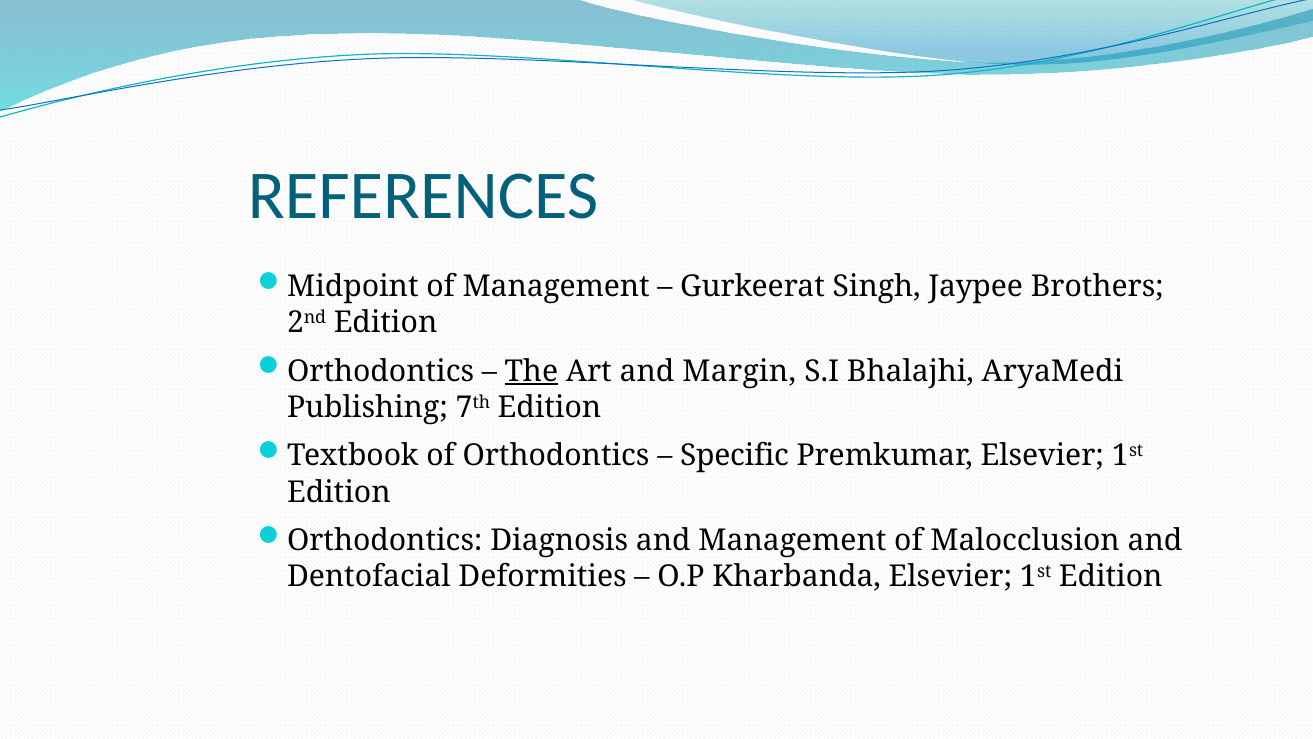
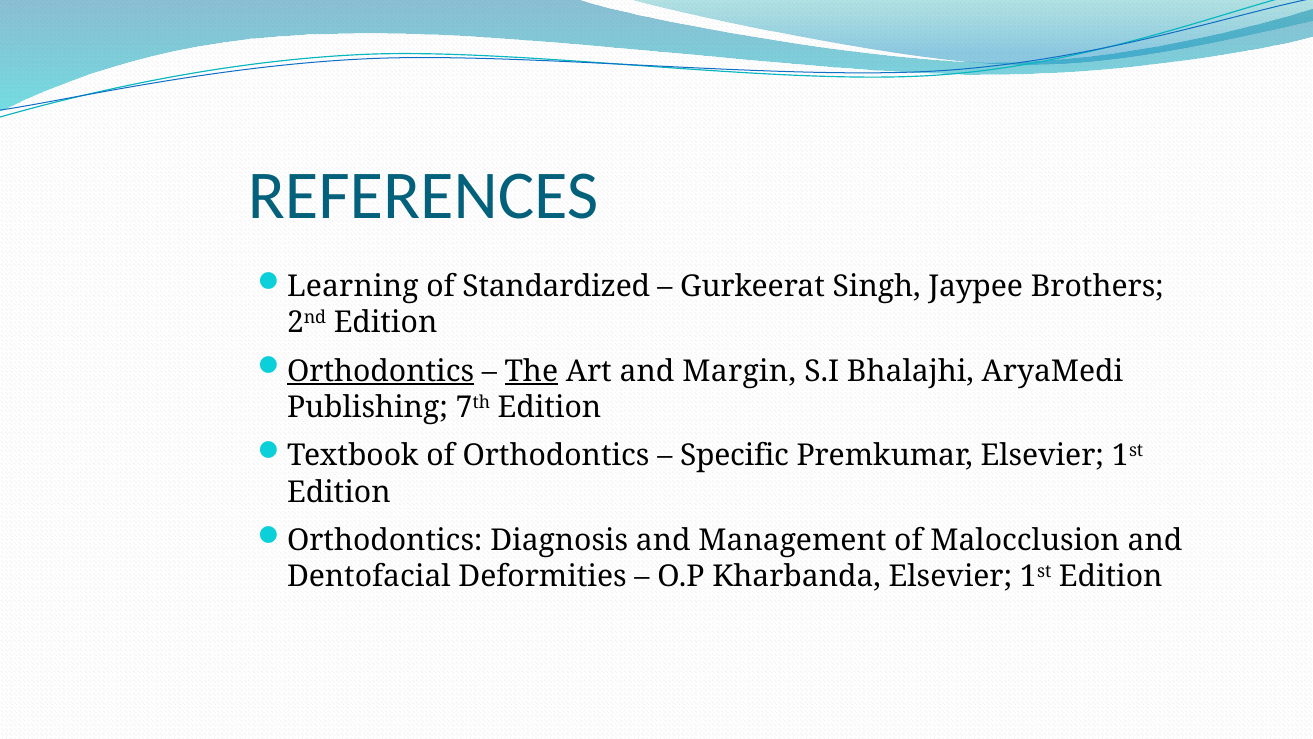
Midpoint: Midpoint -> Learning (353, 286)
of Management: Management -> Standardized (556, 286)
Orthodontics underline: none -> present (381, 371)
